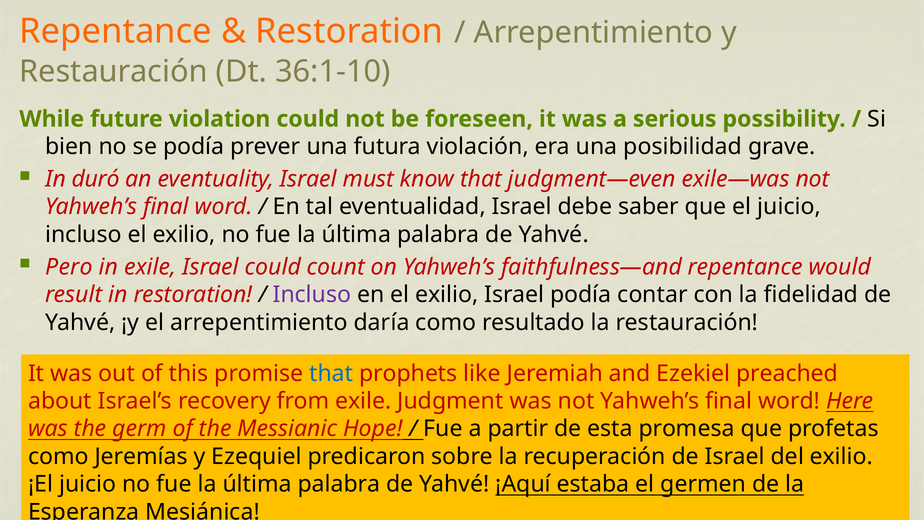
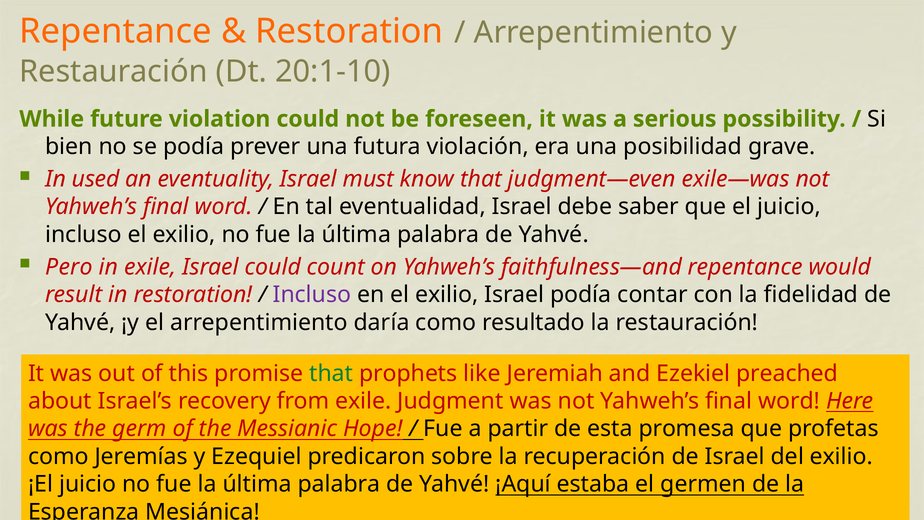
36:1-10: 36:1-10 -> 20:1-10 (333, 72)
duró: duró -> used (96, 179)
that colour: blue -> green (331, 373)
